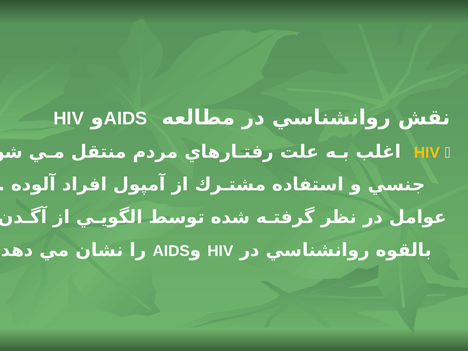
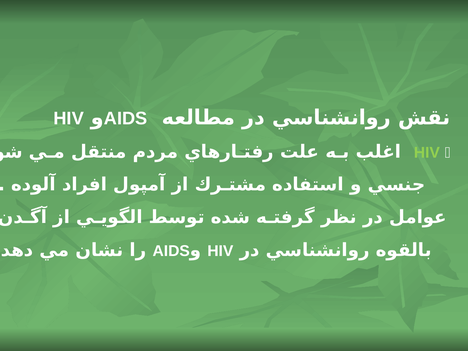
HIV colour: yellow -> light green (427, 153)
